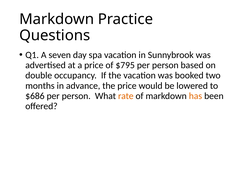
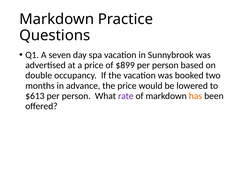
$795: $795 -> $899 (125, 65)
$686: $686 -> $613 (35, 96)
rate colour: orange -> purple (126, 96)
